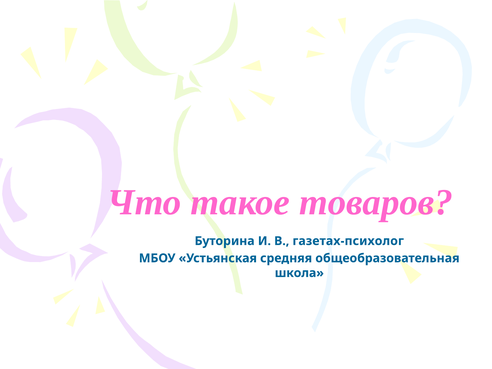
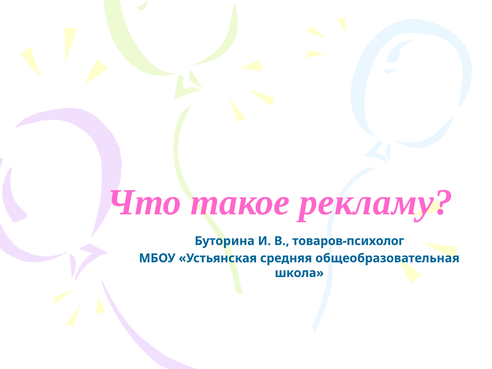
товаров: товаров -> рекламу (376, 202)
газетах-психолог: газетах-психолог -> товаров-психолог (348, 241)
